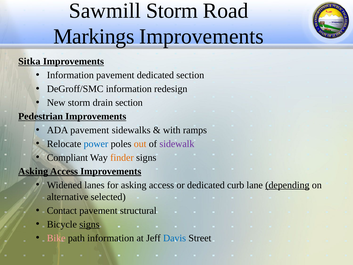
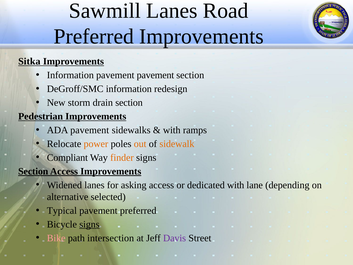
Sawmill Storm: Storm -> Lanes (172, 11)
Markings: Markings -> Preferred (94, 37)
pavement dedicated: dedicated -> pavement (155, 75)
power colour: blue -> orange (96, 144)
sidewalk colour: purple -> orange (177, 144)
Asking: Asking -> Section (33, 171)
dedicated curb: curb -> with (236, 185)
depending underline: present -> none (287, 185)
Contact: Contact -> Typical (62, 210)
pavement structural: structural -> preferred (138, 210)
path information: information -> intersection (111, 238)
Davis colour: blue -> purple (175, 238)
